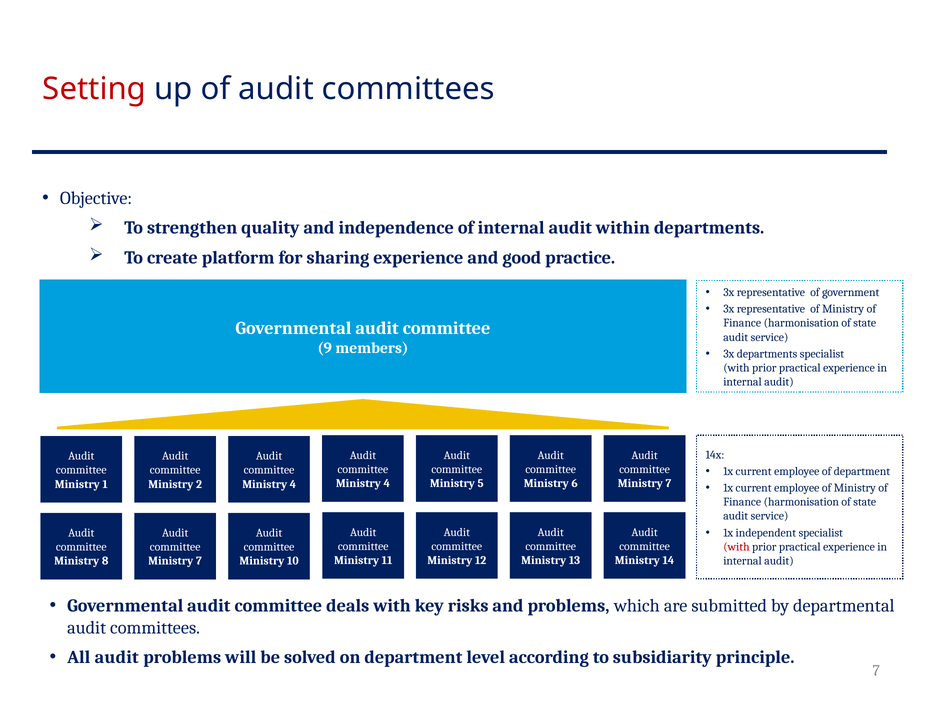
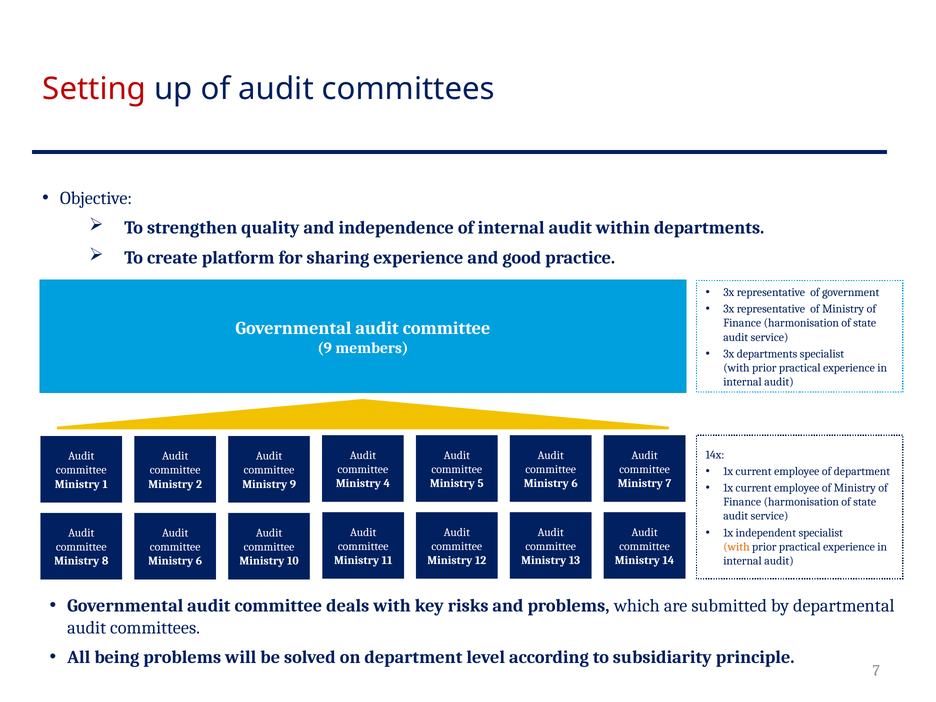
4: 4 -> 9 (293, 484)
with colour: red -> orange (736, 547)
7: 7 -> 6 (199, 561)
All audit: audit -> being (117, 657)
